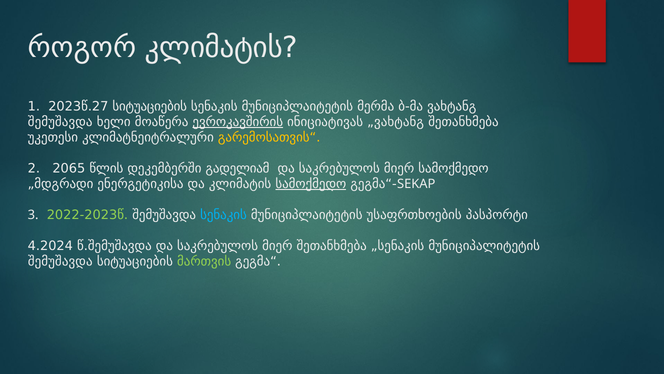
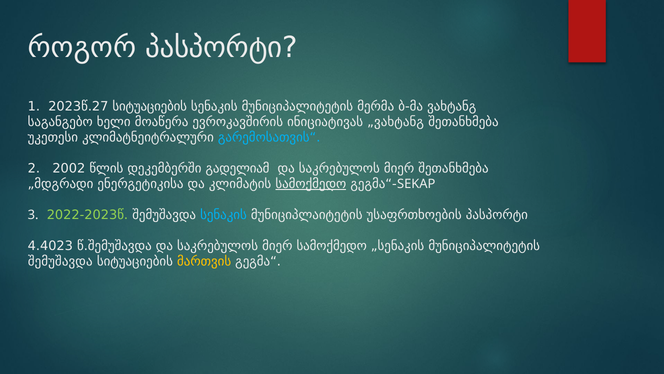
როგორ კლიმატის: კლიმატის -> პასპორტი (221, 47)
მუნიციპლაიტეტის: მუნიციპლაიტეტის -> მუნიციპალიტეტის (297, 106)
შემუშავდა: შემუშავდა -> საგანგებო (60, 122)
ევროკავშირის underline: present -> none (238, 122)
გარემოსათვის“ colour: yellow -> light blue (269, 137)
2065: 2065 -> 2002 (69, 168)
მიერ სამოქმედო: სამოქმედო -> შეთანხმება (453, 168)
4.2024: 4.2024 -> 4.4023 (50, 246)
მიერ შეთანხმება: შეთანხმება -> სამოქმედო (332, 246)
მართვის colour: light green -> yellow (204, 261)
